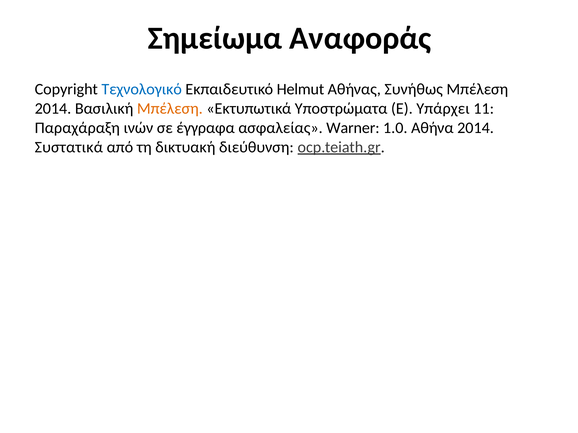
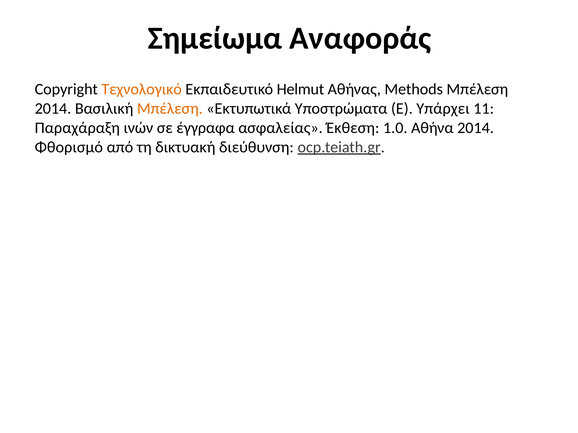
Τεχνολογικό colour: blue -> orange (142, 89)
Συνήθως: Συνήθως -> Methods (414, 89)
Warner: Warner -> Έκθεση (353, 128)
Συστατικά: Συστατικά -> Φθορισμό (69, 147)
